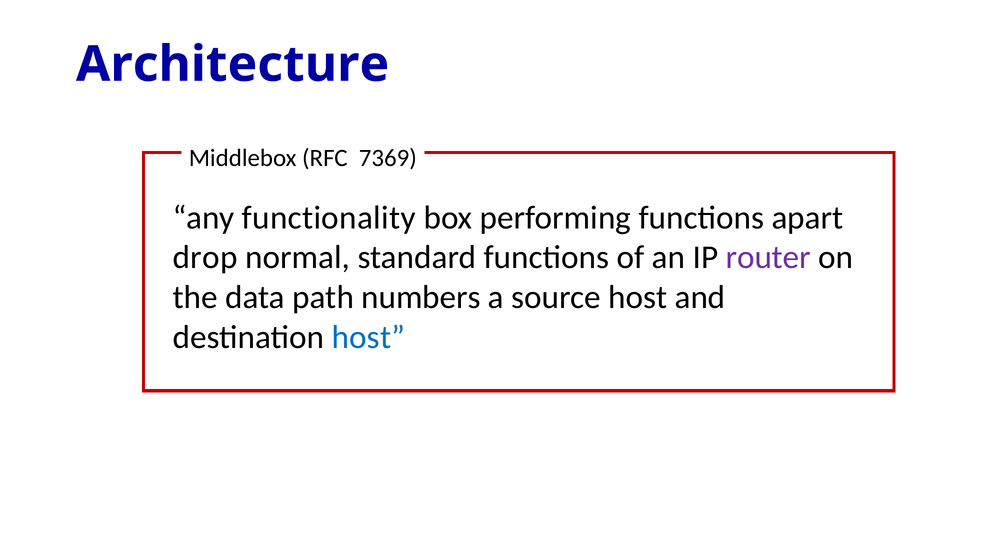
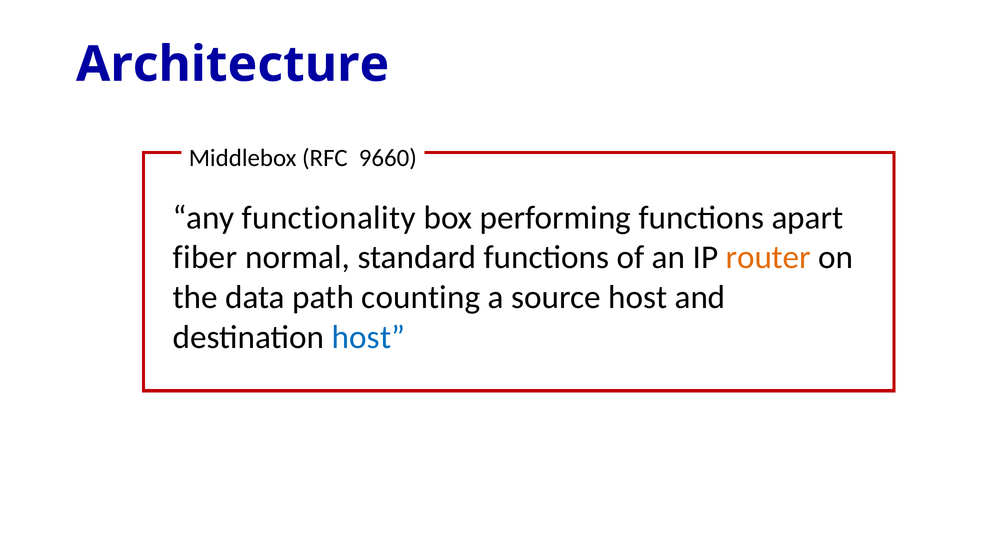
7369: 7369 -> 9660 (388, 158)
drop: drop -> fiber (205, 258)
router colour: purple -> orange (768, 258)
numbers: numbers -> counting (421, 297)
